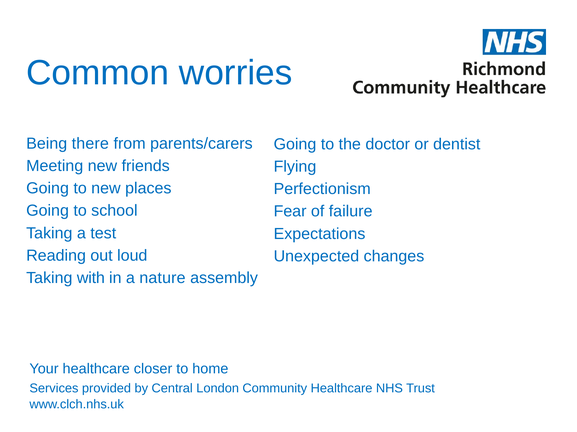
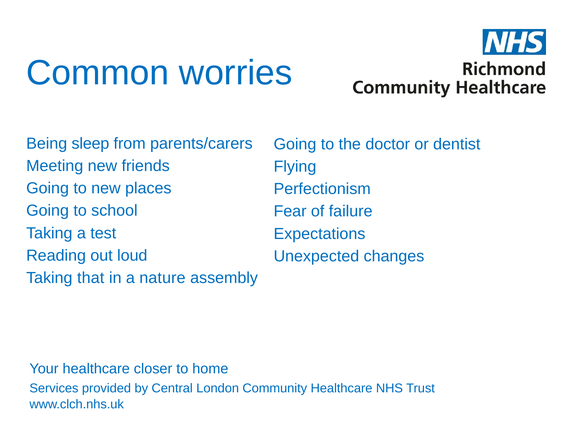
there: there -> sleep (90, 144)
with: with -> that (91, 278)
